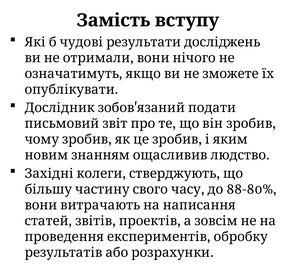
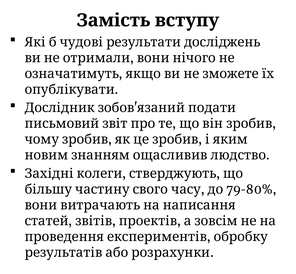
88-80%: 88-80% -> 79-80% (251, 189)
